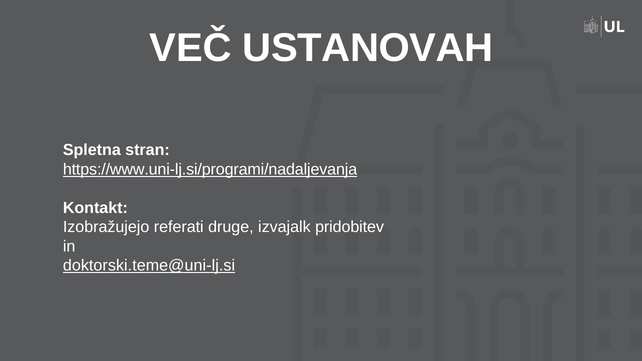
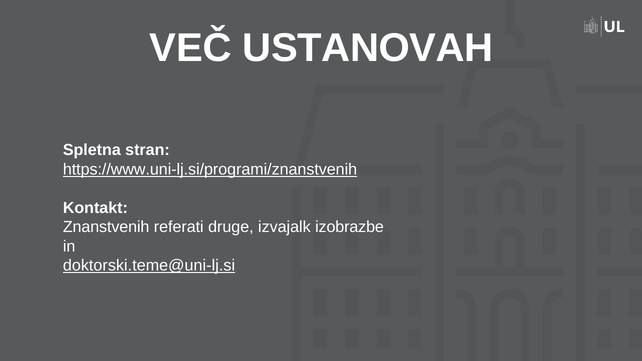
https://www.uni-lj.si/programi/nadaljevanja: https://www.uni-lj.si/programi/nadaljevanja -> https://www.uni-lj.si/programi/znanstvenih (210, 169)
Izobražujejo: Izobražujejo -> Znanstvenih (106, 227)
pridobitev: pridobitev -> izobrazbe (350, 227)
